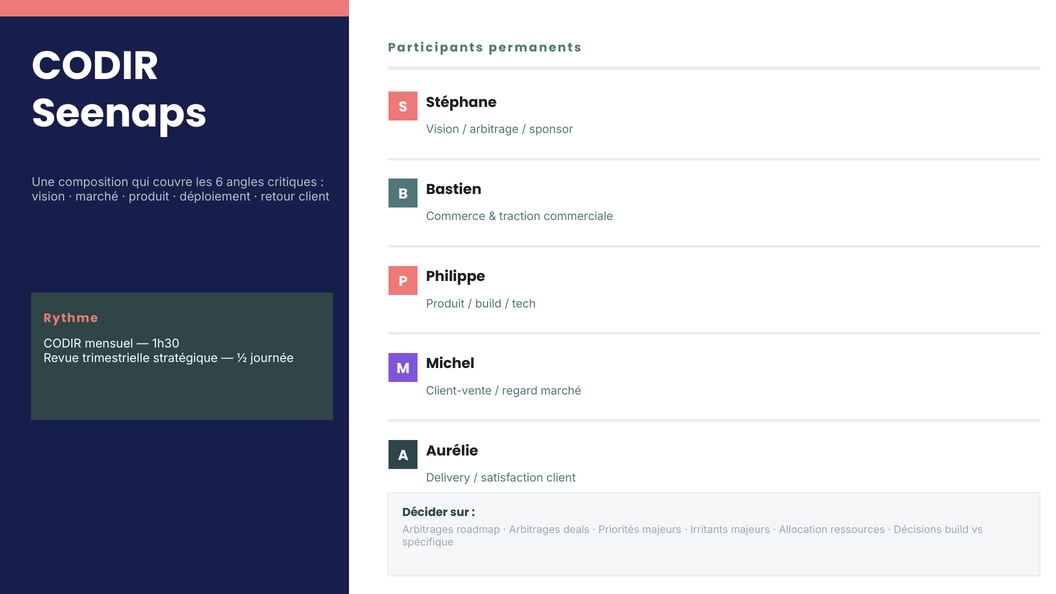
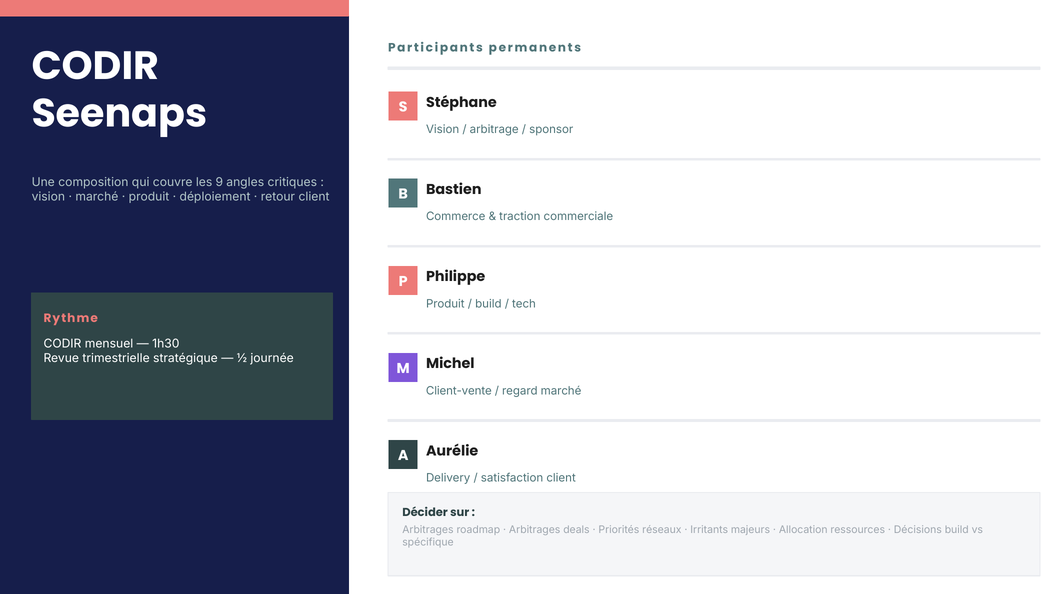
6: 6 -> 9 (219, 182)
Priorités majeurs: majeurs -> réseaux (662, 530)
